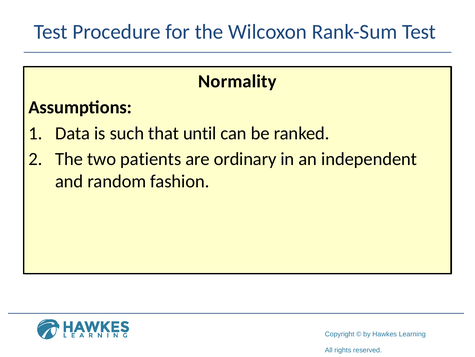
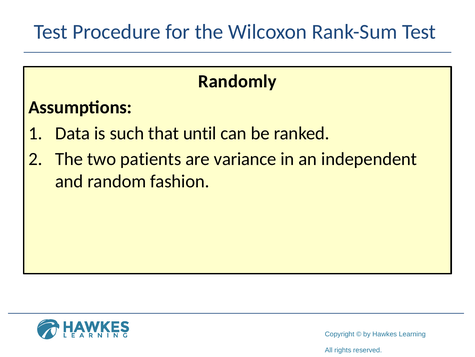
Normality: Normality -> Randomly (237, 81)
ordinary: ordinary -> variance (245, 159)
